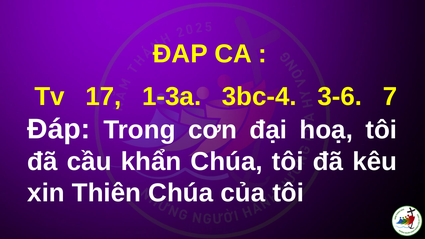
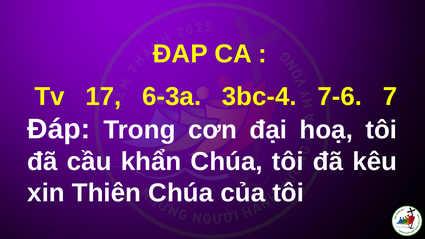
1-3a: 1-3a -> 6-3a (172, 97)
3-6: 3-6 -> 7-6 (340, 97)
